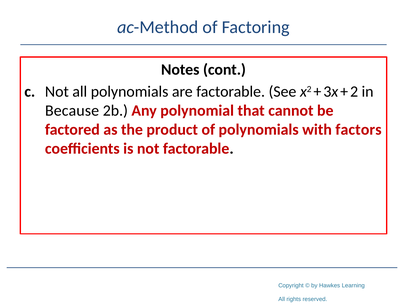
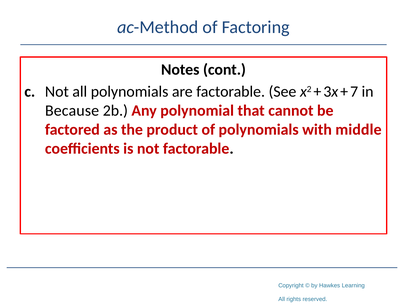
2: 2 -> 7 (354, 92)
factors: factors -> middle (358, 130)
